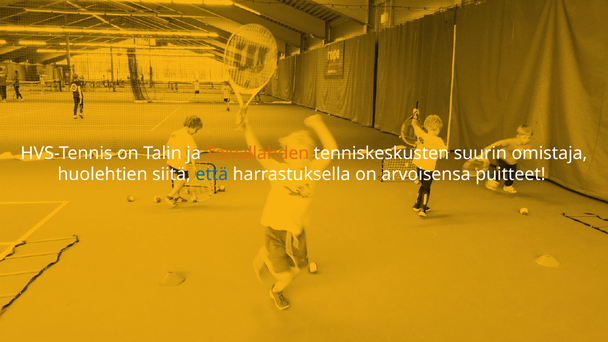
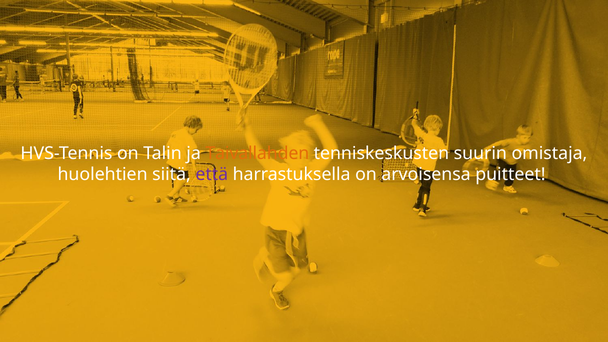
että colour: blue -> purple (212, 175)
